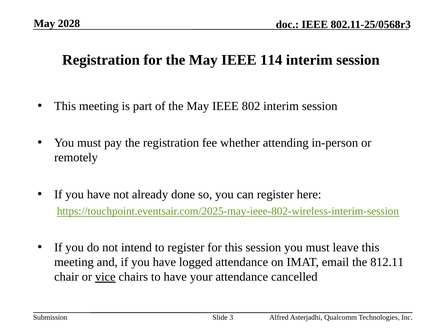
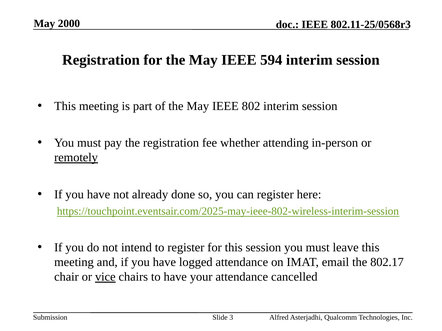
2028: 2028 -> 2000 (69, 23)
114: 114 -> 594 (271, 60)
remotely underline: none -> present (76, 158)
812.11: 812.11 -> 802.17 (387, 263)
